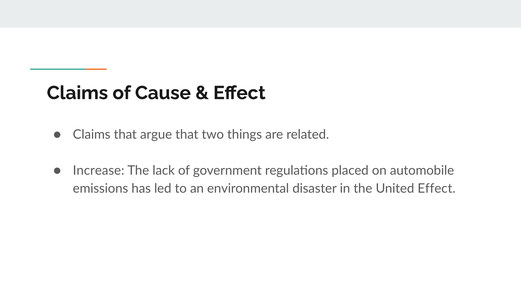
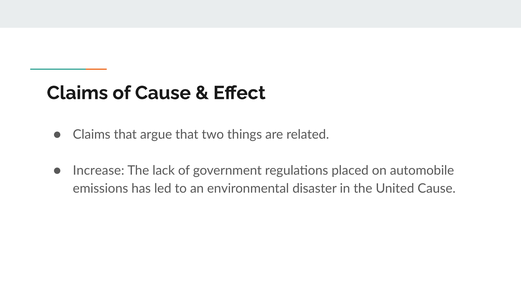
United Effect: Effect -> Cause (437, 189)
